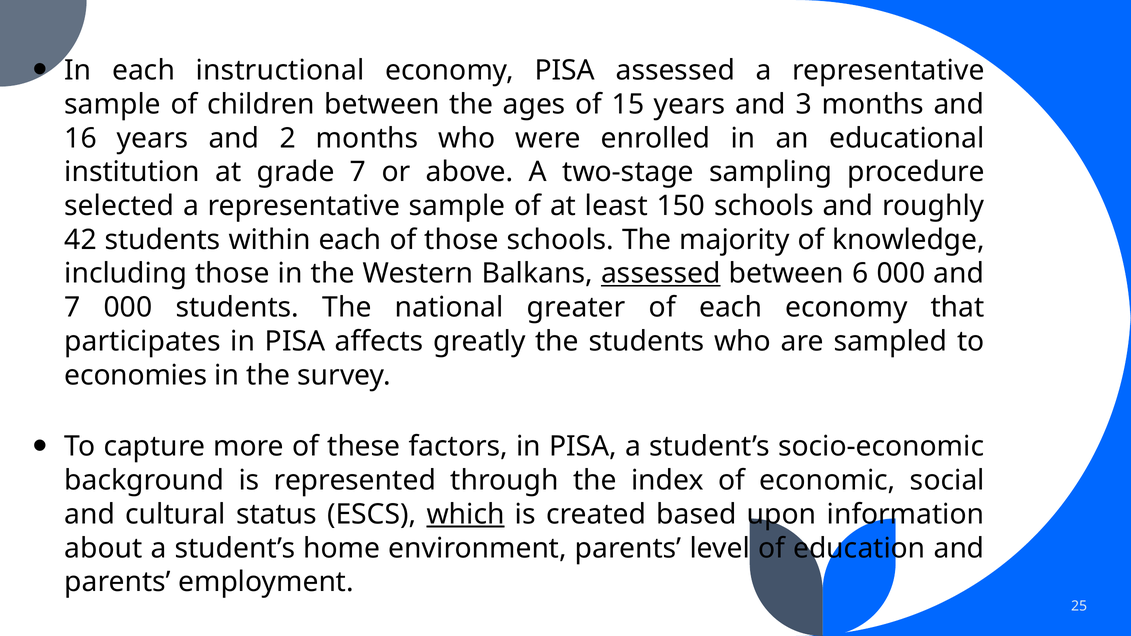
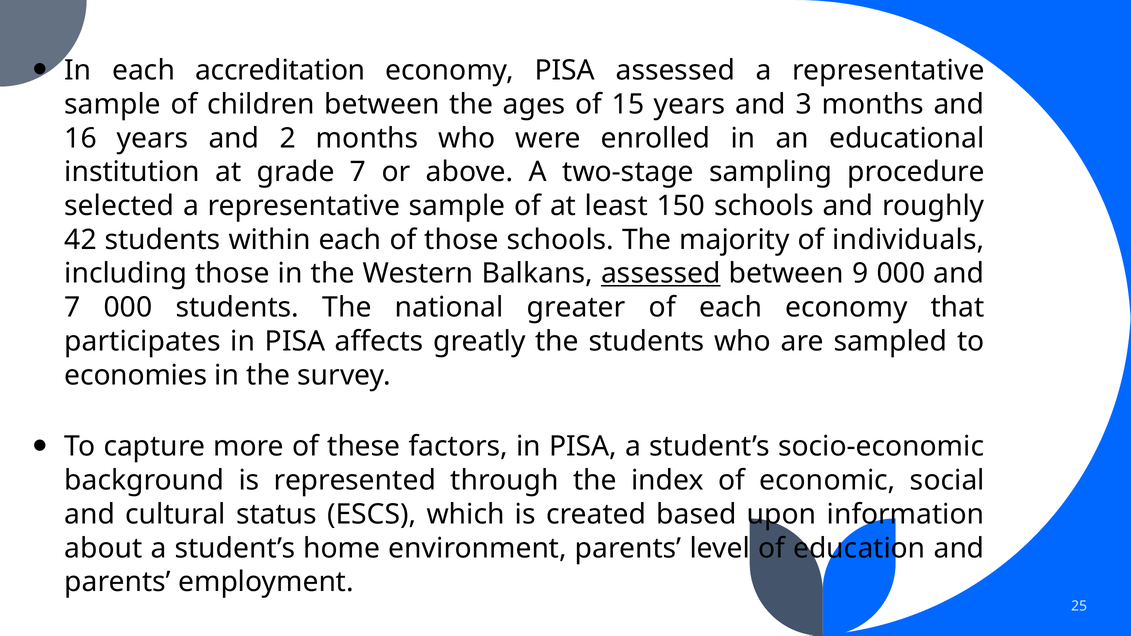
instructional: instructional -> accreditation (280, 71)
knowledge: knowledge -> individuals (908, 240)
6: 6 -> 9 (860, 274)
which underline: present -> none (466, 515)
